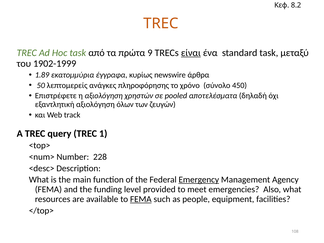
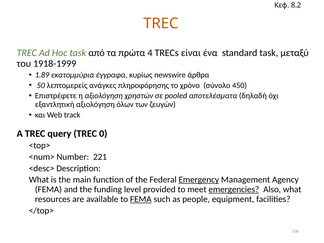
9: 9 -> 4 (150, 53)
είναι underline: present -> none (191, 53)
1902-1999: 1902-1999 -> 1918-1999 (55, 63)
1: 1 -> 0 (103, 134)
228: 228 -> 221 (100, 157)
emergencies underline: none -> present (234, 189)
